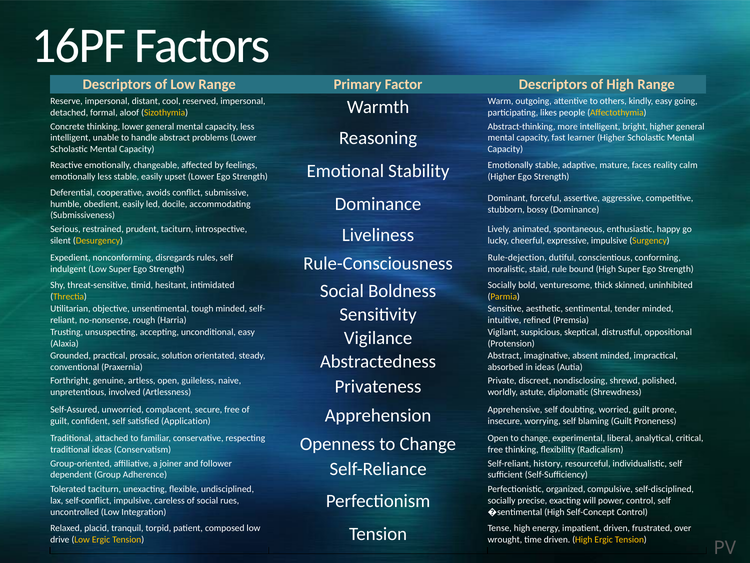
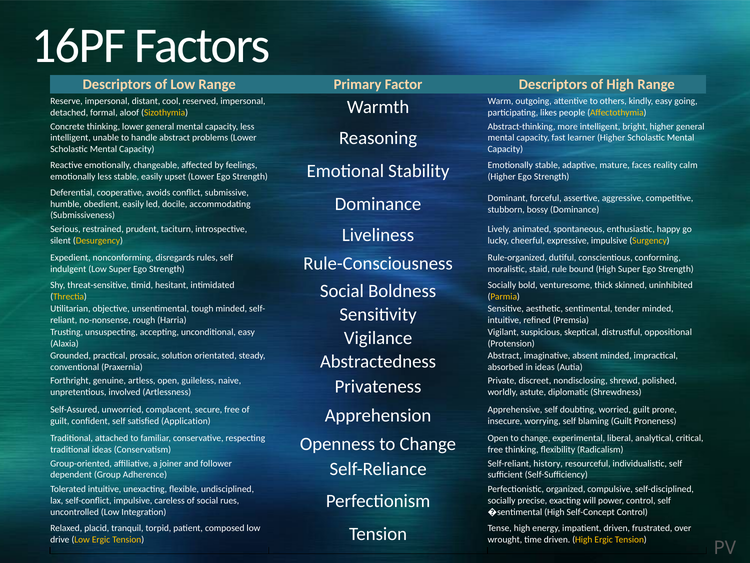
Rule-dejection: Rule-dejection -> Rule-organized (517, 258)
Tolerated taciturn: taciturn -> intuitive (105, 489)
